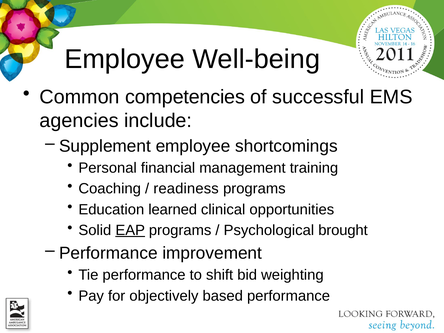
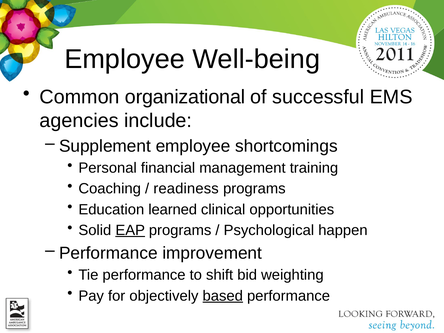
competencies: competencies -> organizational (185, 97)
brought: brought -> happen (343, 230)
based underline: none -> present (223, 296)
